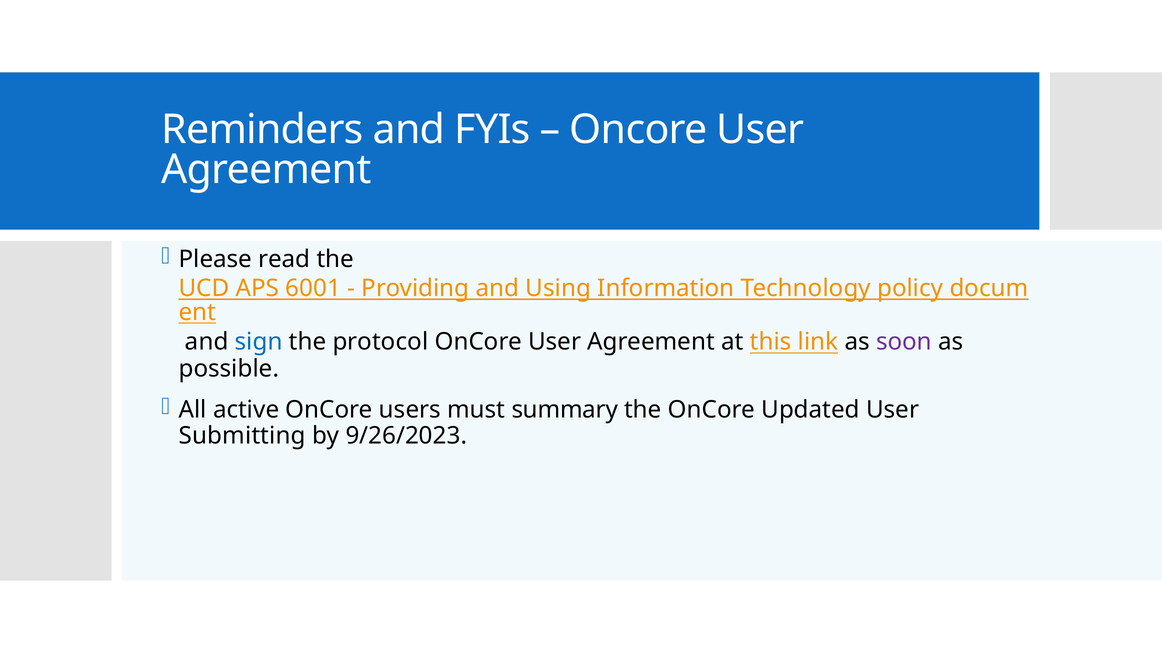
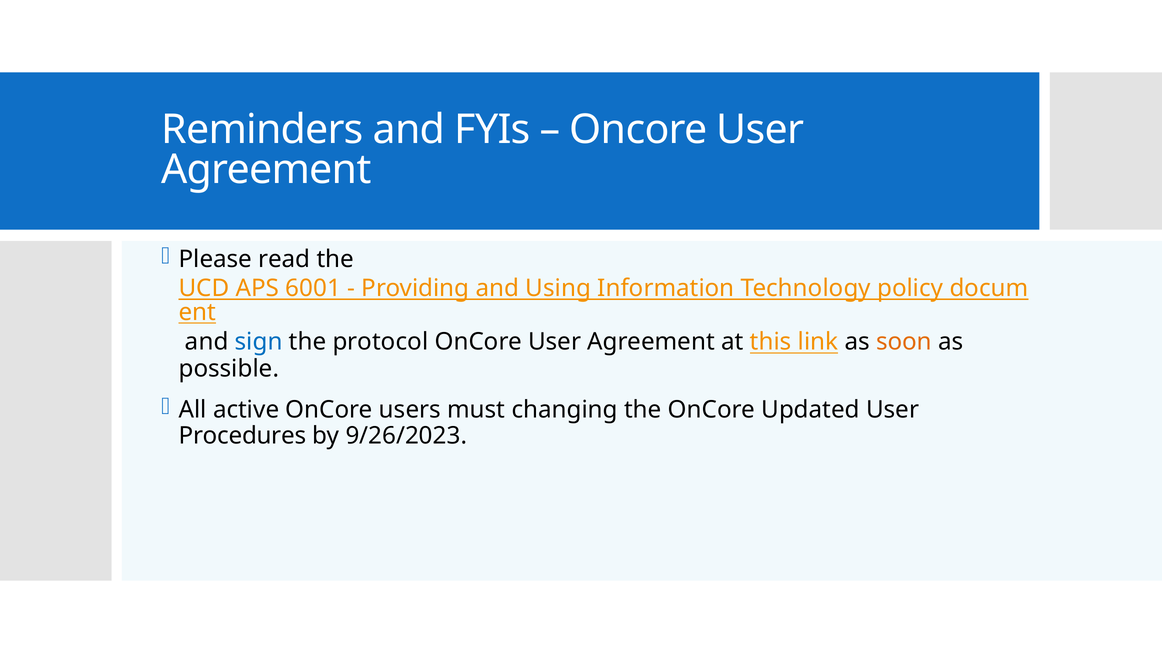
soon colour: purple -> orange (904, 342)
summary: summary -> changing (565, 409)
Submitting: Submitting -> Procedures (242, 436)
